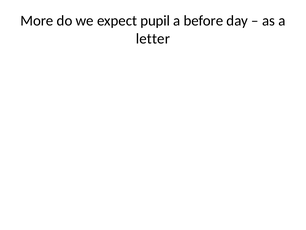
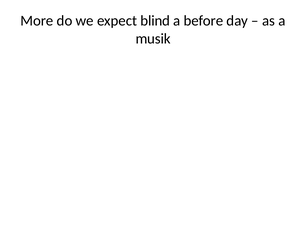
pupil: pupil -> blind (155, 21)
letter: letter -> musik (153, 39)
